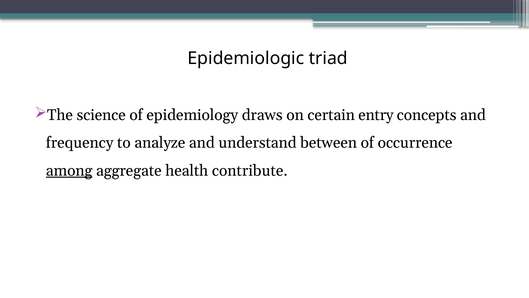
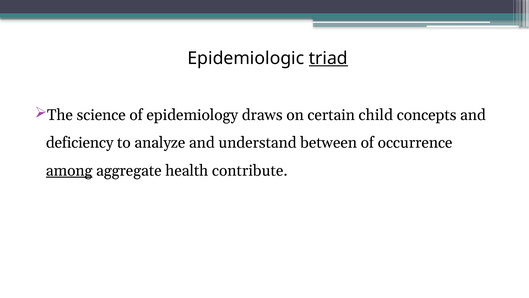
triad underline: none -> present (328, 58)
entry: entry -> child (376, 115)
frequency: frequency -> deficiency (80, 143)
